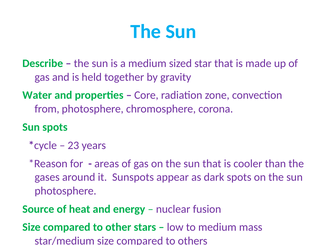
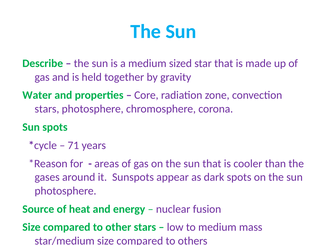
from: from -> stars (47, 109)
23: 23 -> 71 (73, 145)
